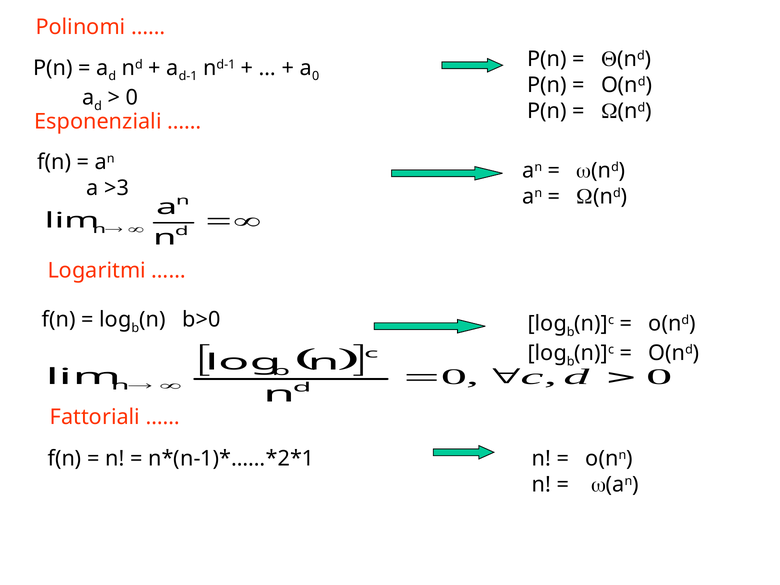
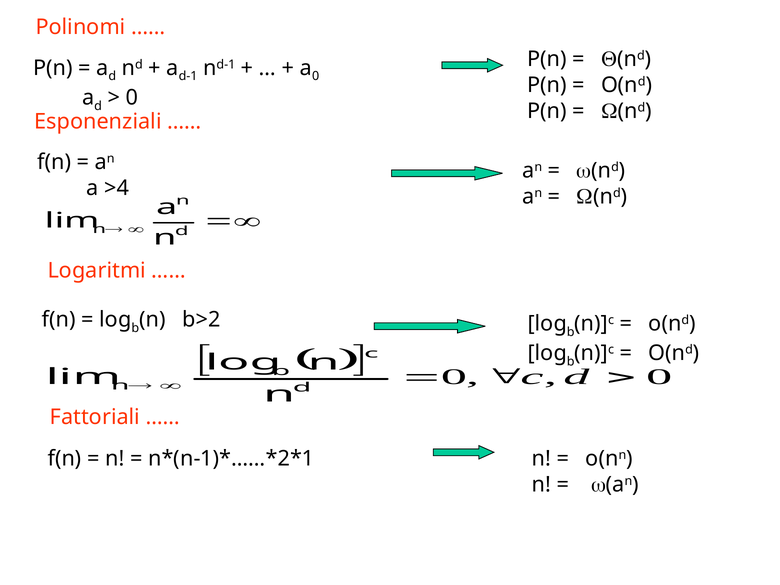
>3: >3 -> >4 (117, 188)
b>0: b>0 -> b>2 (202, 320)
